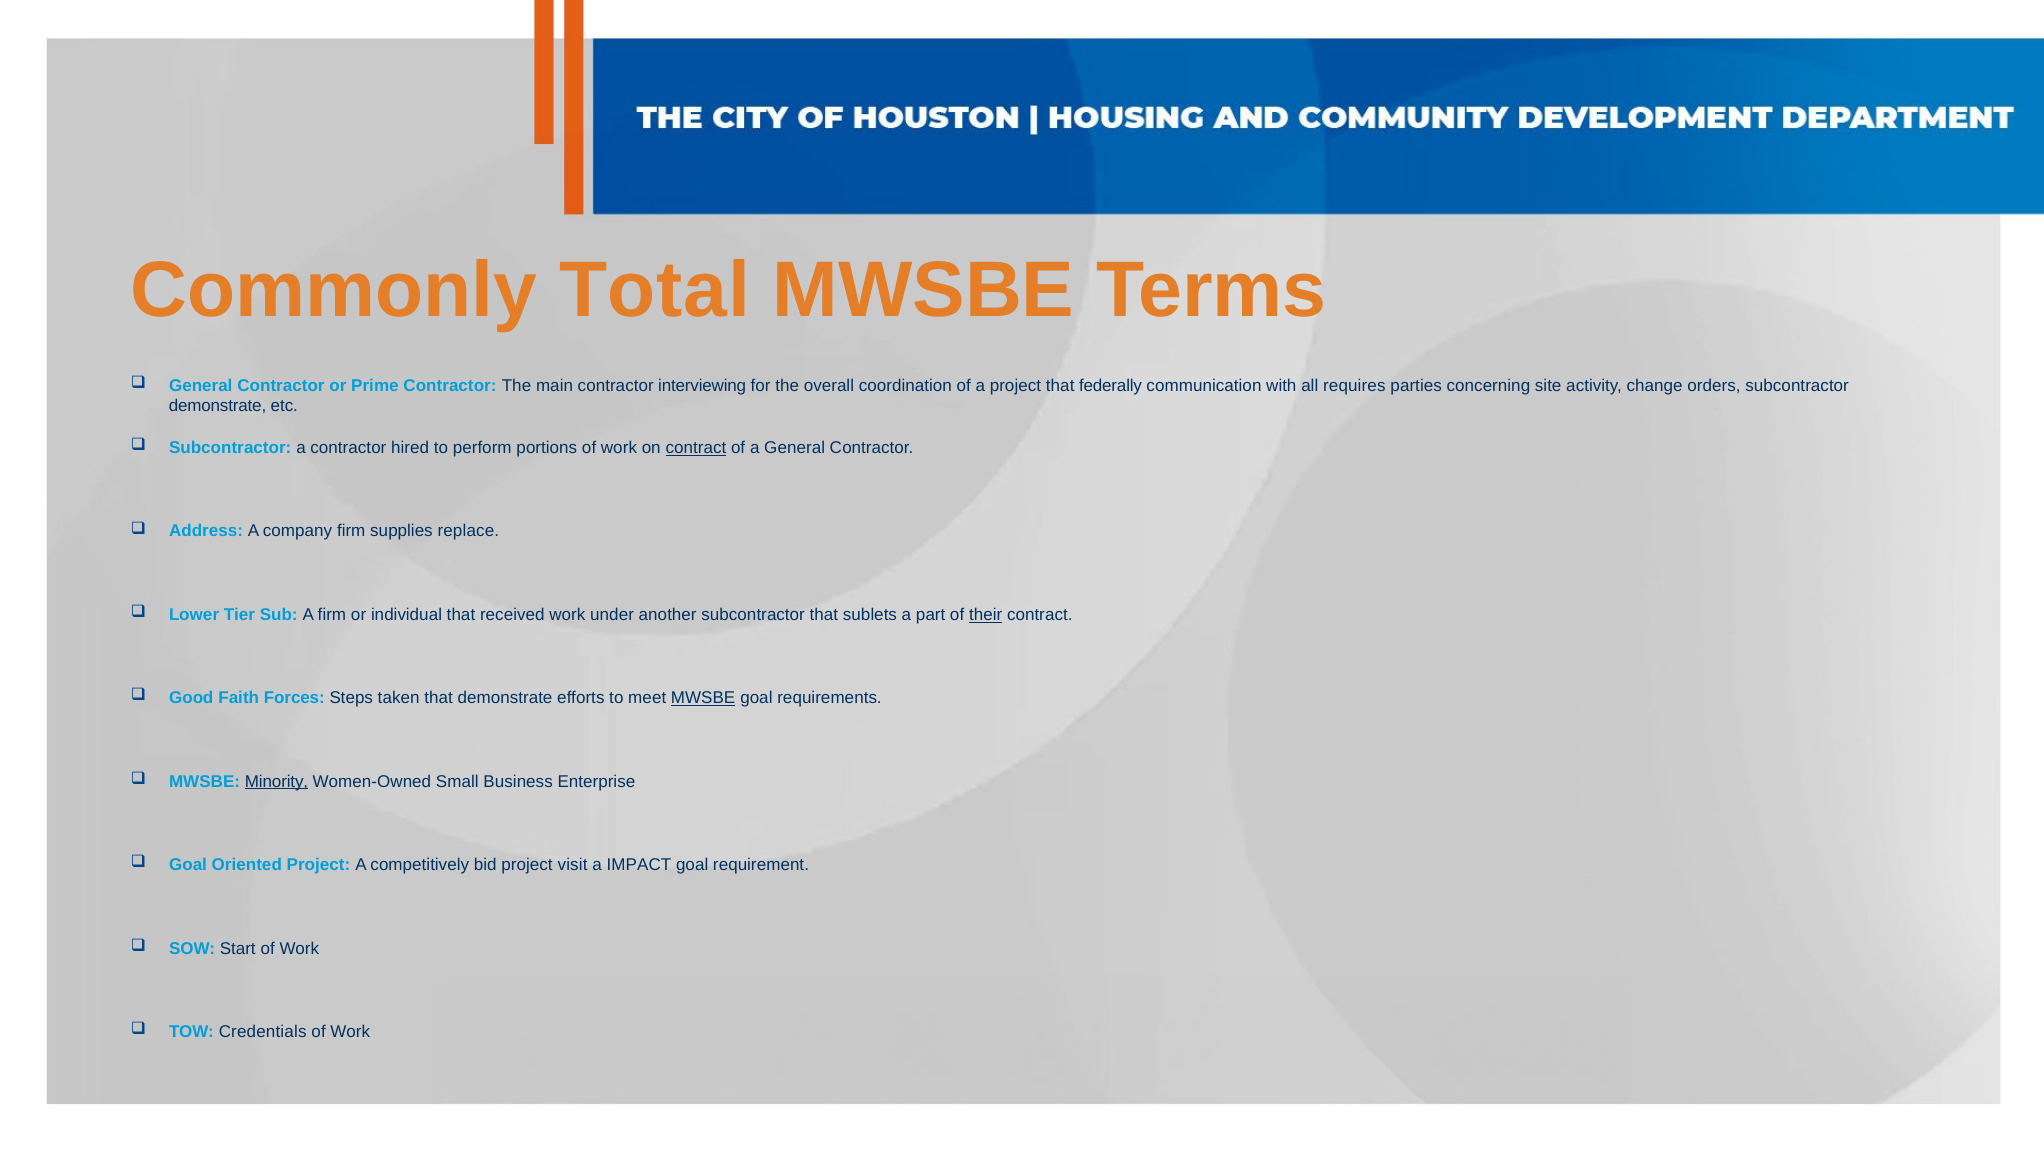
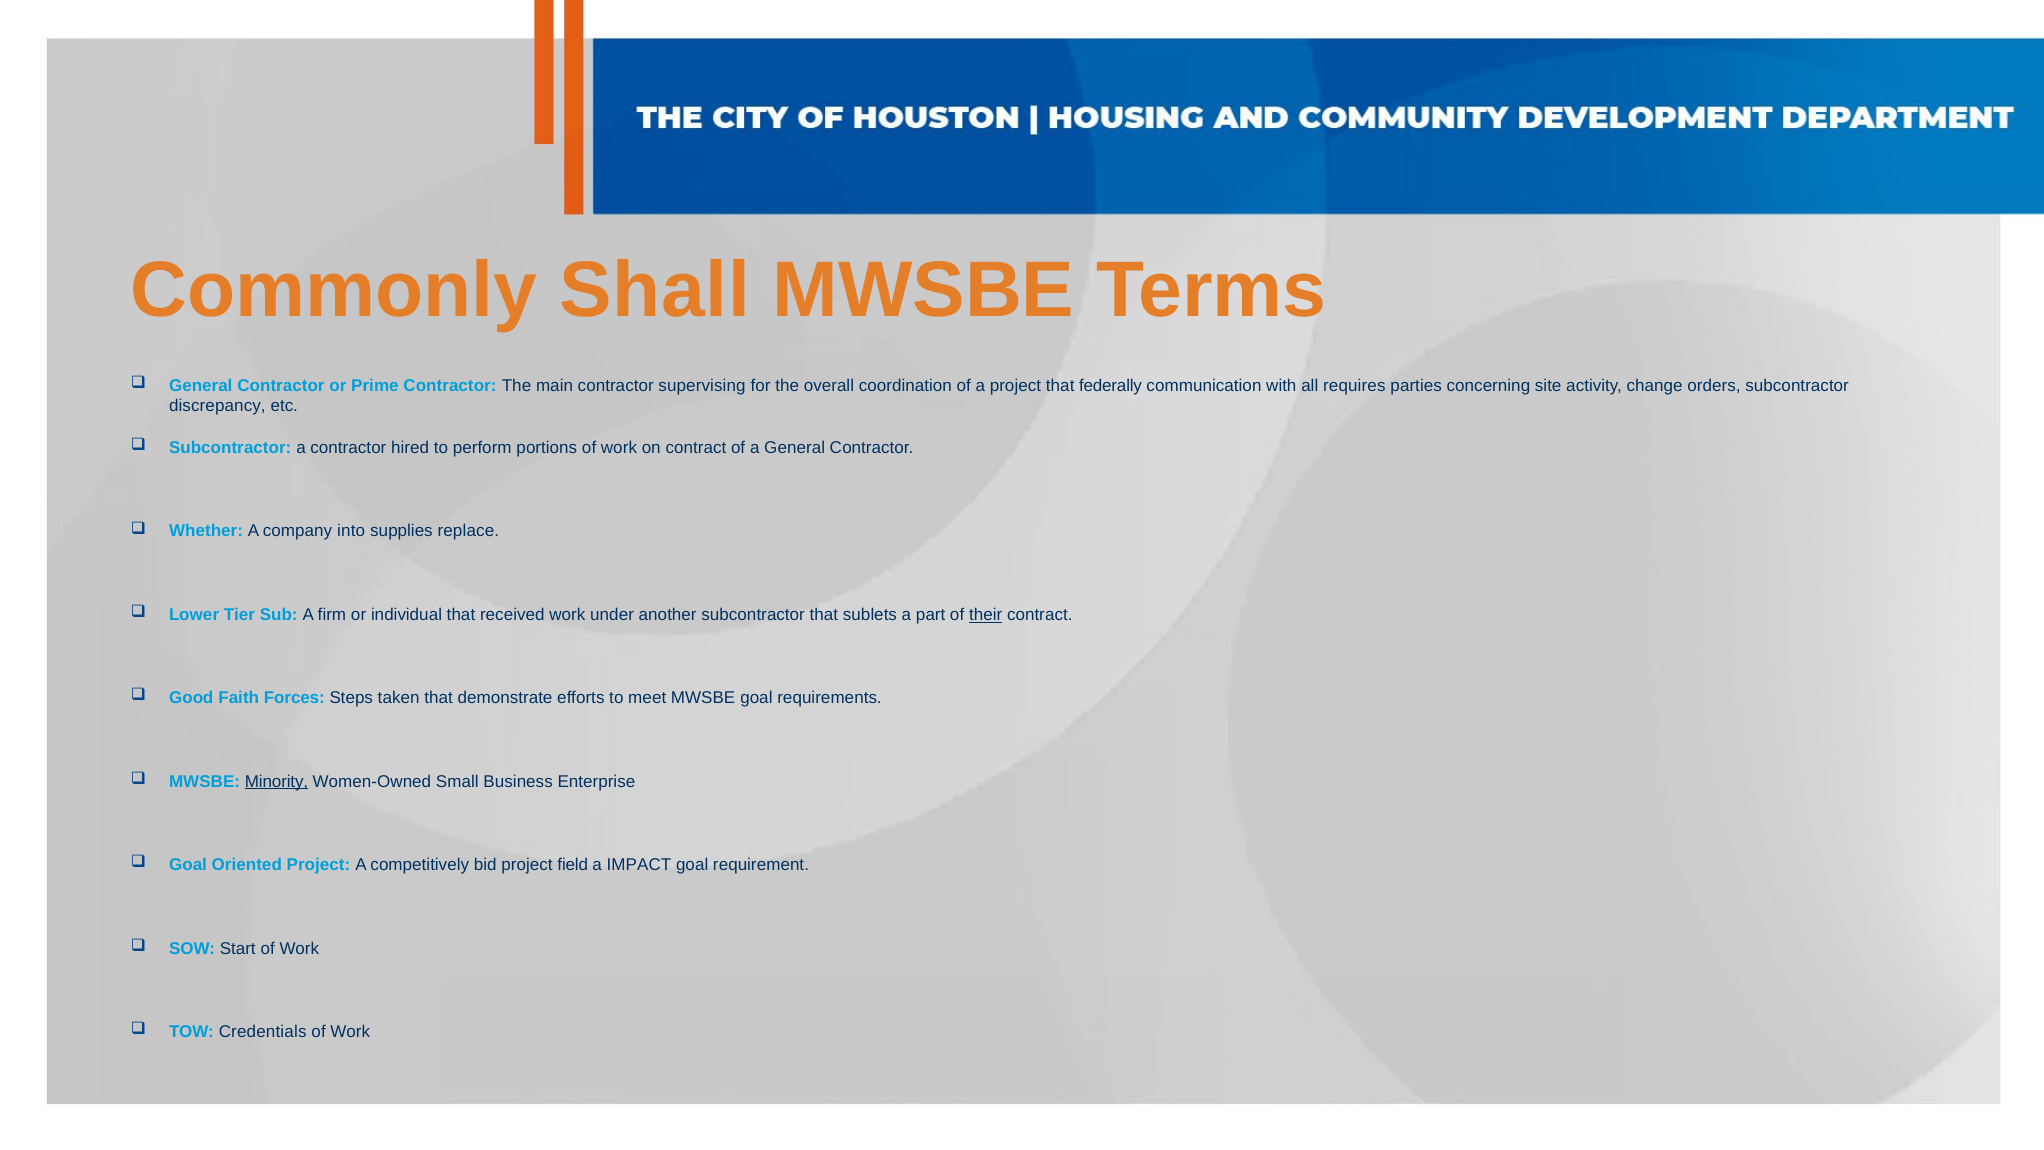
Total: Total -> Shall (655, 291)
interviewing: interviewing -> supervising (702, 386)
demonstrate: demonstrate -> discrepancy (217, 406)
contract underline: present -> none (696, 448)
Address: Address -> Whether (206, 531)
company firm: firm -> into (351, 531)
MWSBE underline: present -> none (703, 698)
visit: visit -> field (573, 865)
